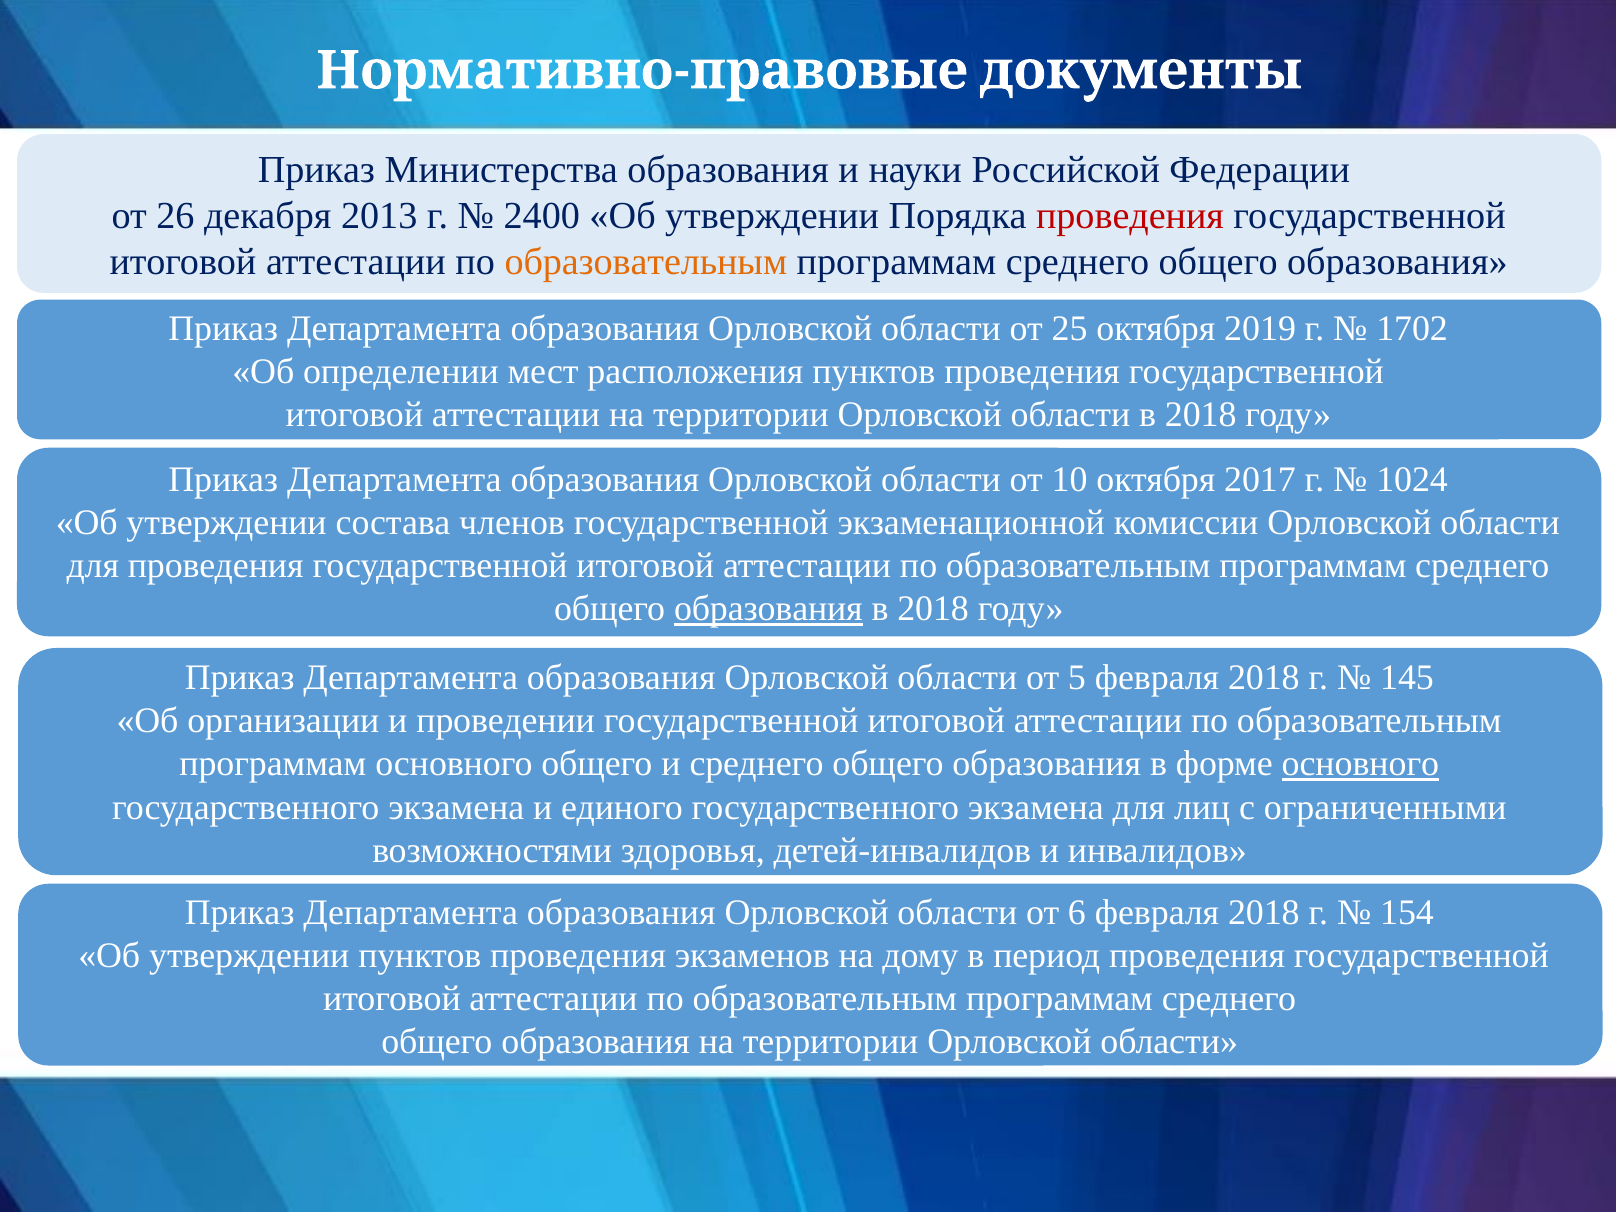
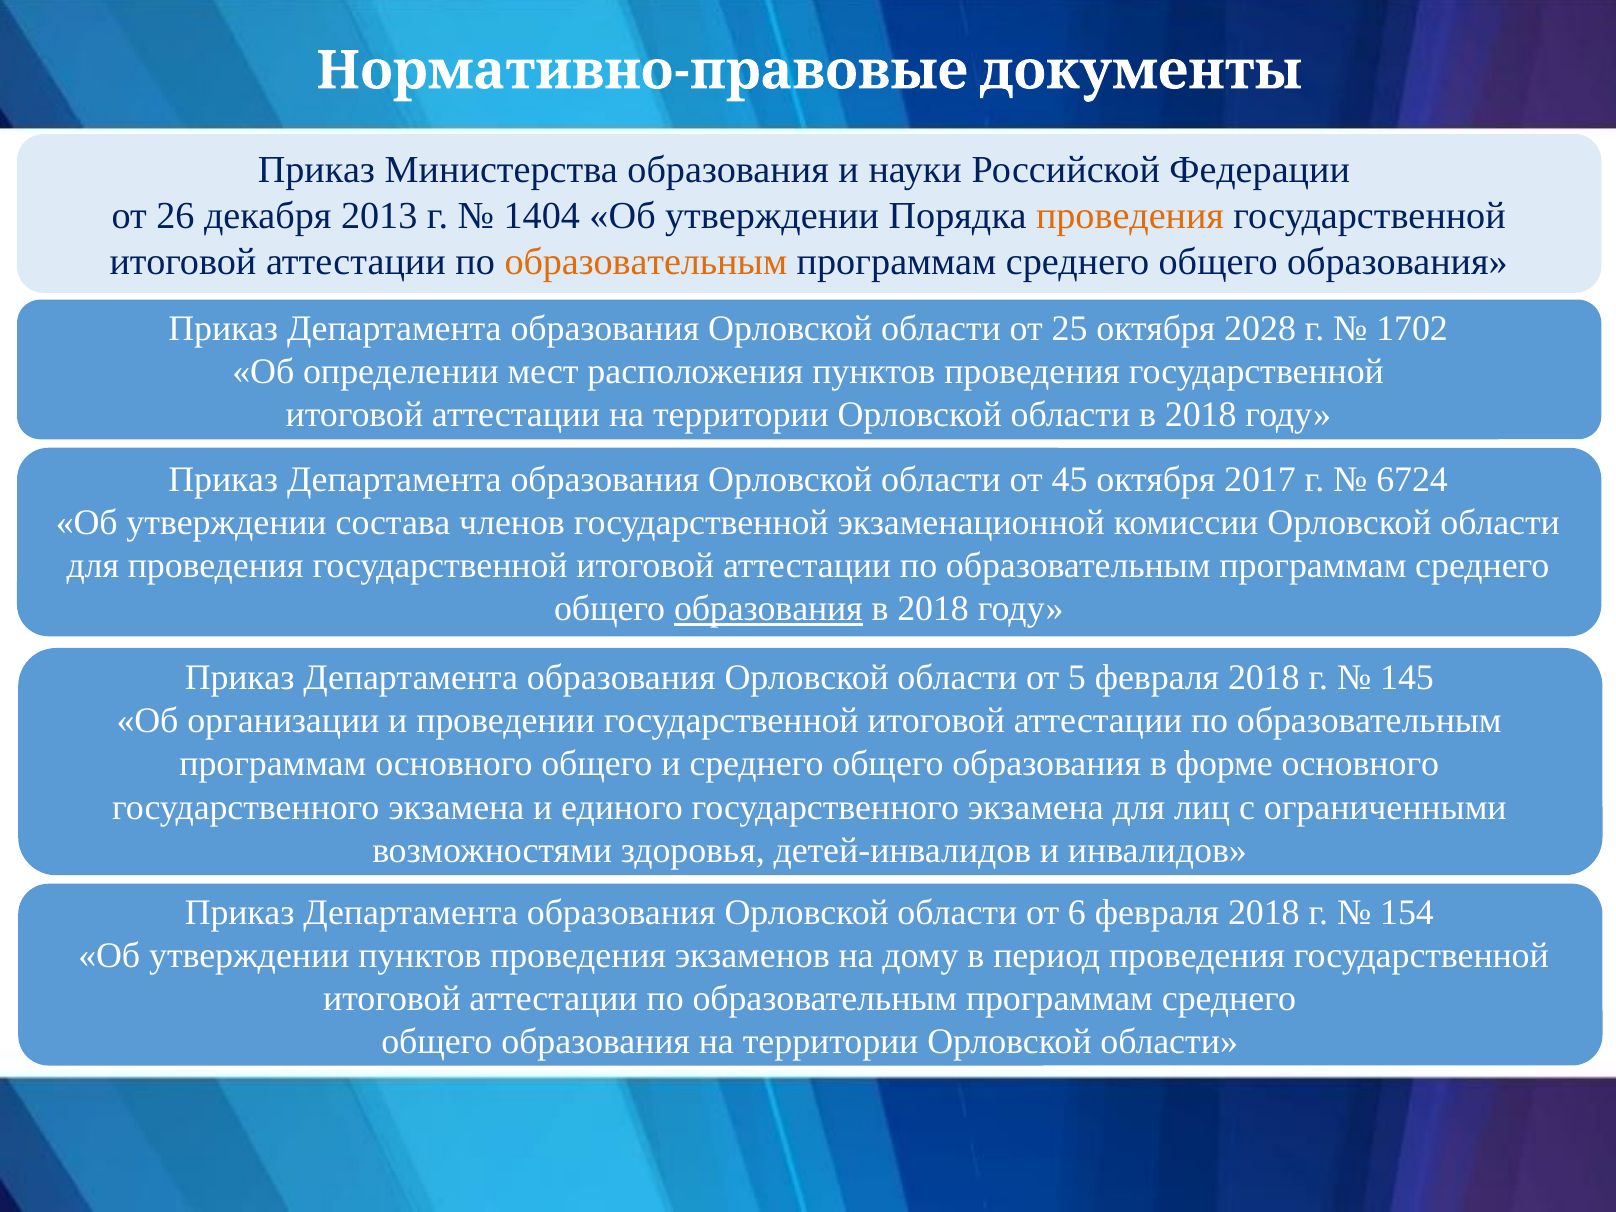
2400: 2400 -> 1404 (542, 216)
проведения colour: red -> orange (1130, 216)
2019: 2019 -> 2028 (1260, 329)
10: 10 -> 45 (1070, 480)
1024: 1024 -> 6724 (1412, 480)
основного underline: present -> none (1360, 764)
